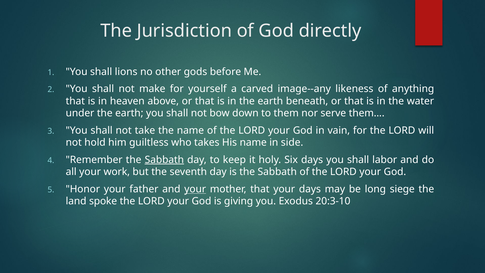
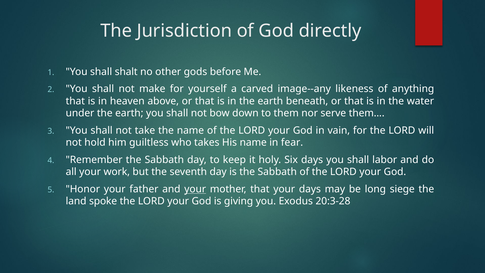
lions: lions -> shalt (126, 72)
side: side -> fear (292, 142)
Sabbath underline: present -> none (164, 160)
20:3-10: 20:3-10 -> 20:3-28 (333, 201)
